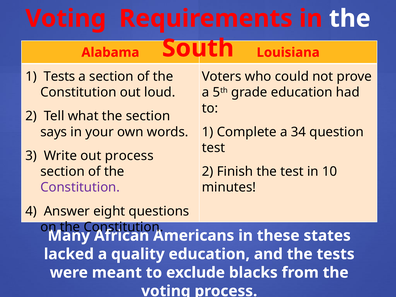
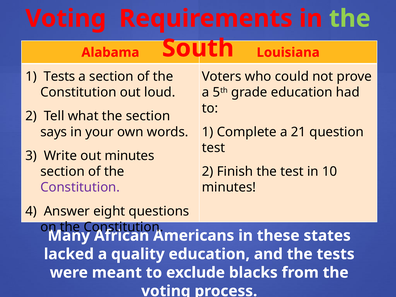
the colour: white -> light green (350, 19)
34: 34 -> 21 (298, 132)
out process: process -> minutes (129, 156)
